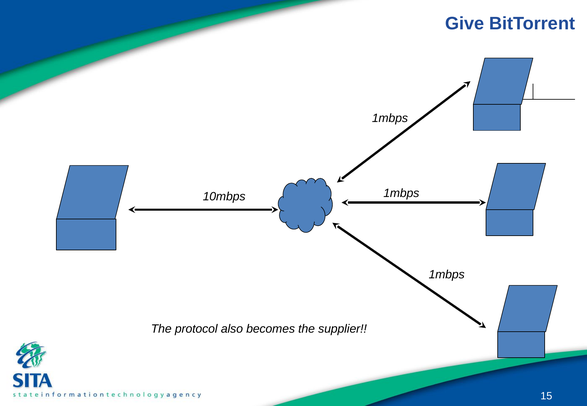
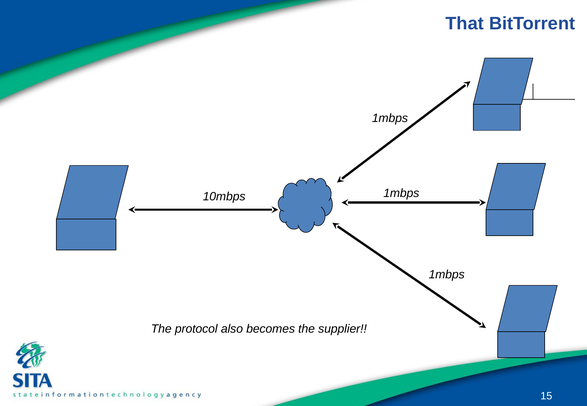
Give: Give -> That (465, 23)
